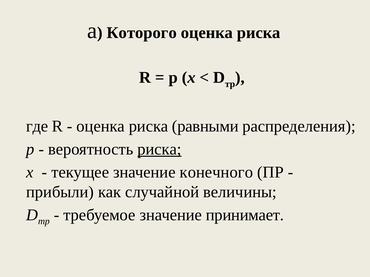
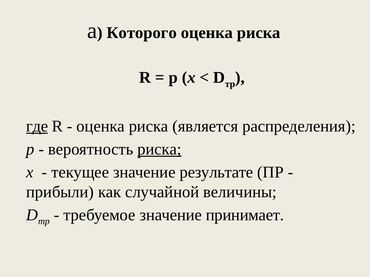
где underline: none -> present (37, 126)
равными: равными -> является (205, 126)
конечного: конечного -> результате (216, 172)
